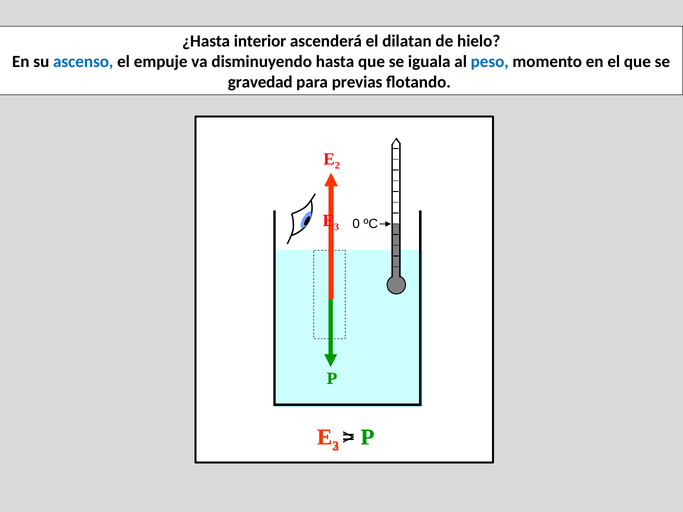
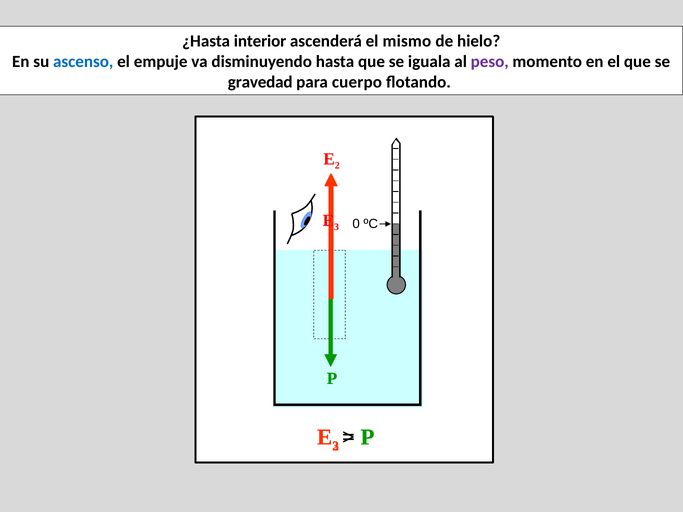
dilatan: dilatan -> mismo (407, 41)
peso colour: blue -> purple (490, 62)
previas: previas -> cuerpo (357, 82)
